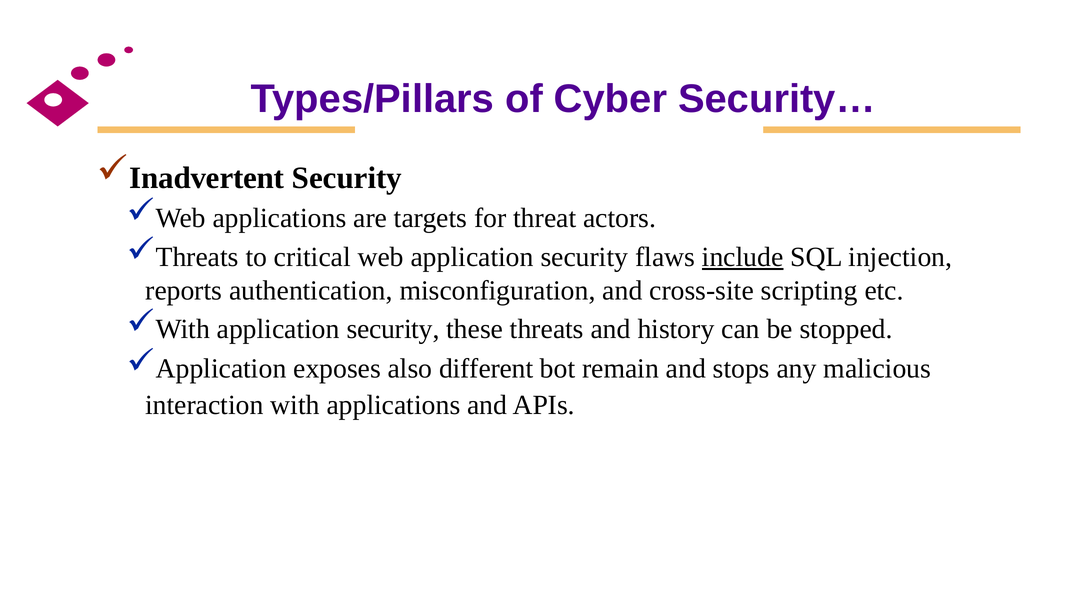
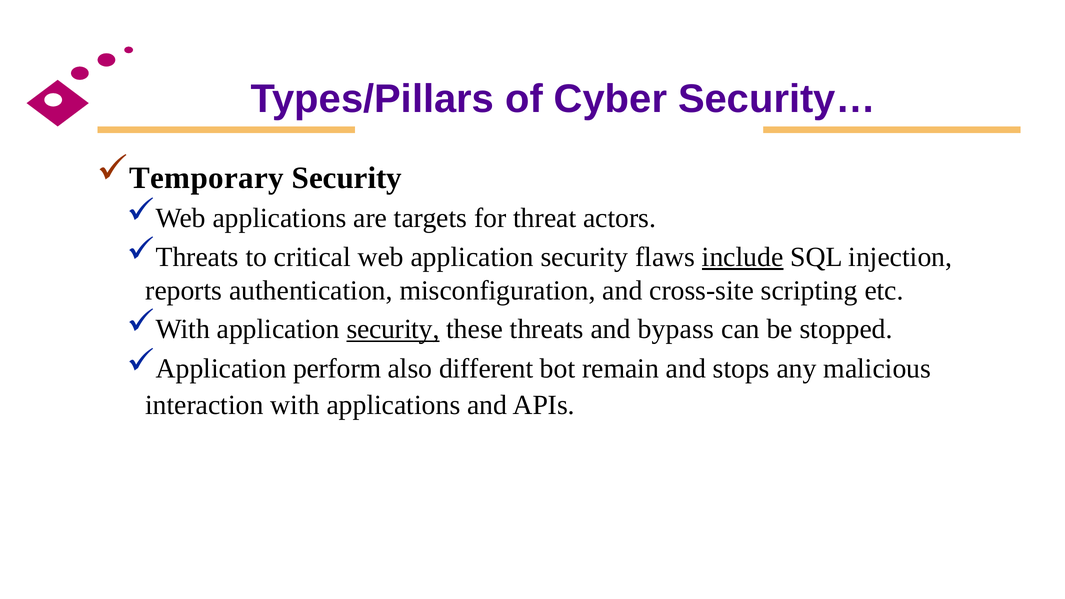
Inadvertent: Inadvertent -> Temporary (207, 178)
security underline: none -> present (393, 329)
history: history -> bypass (676, 329)
exposes: exposes -> perform (337, 369)
